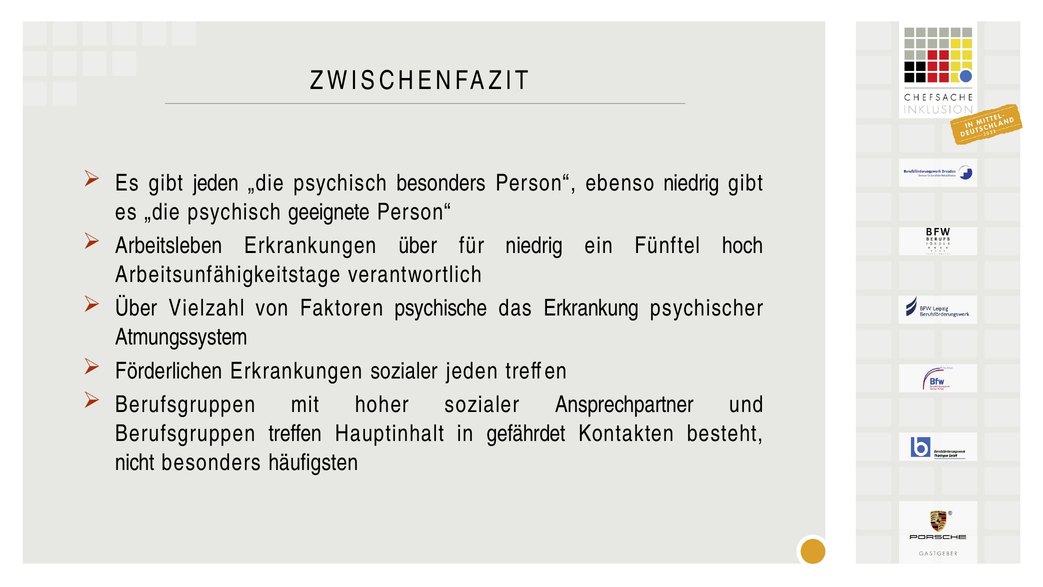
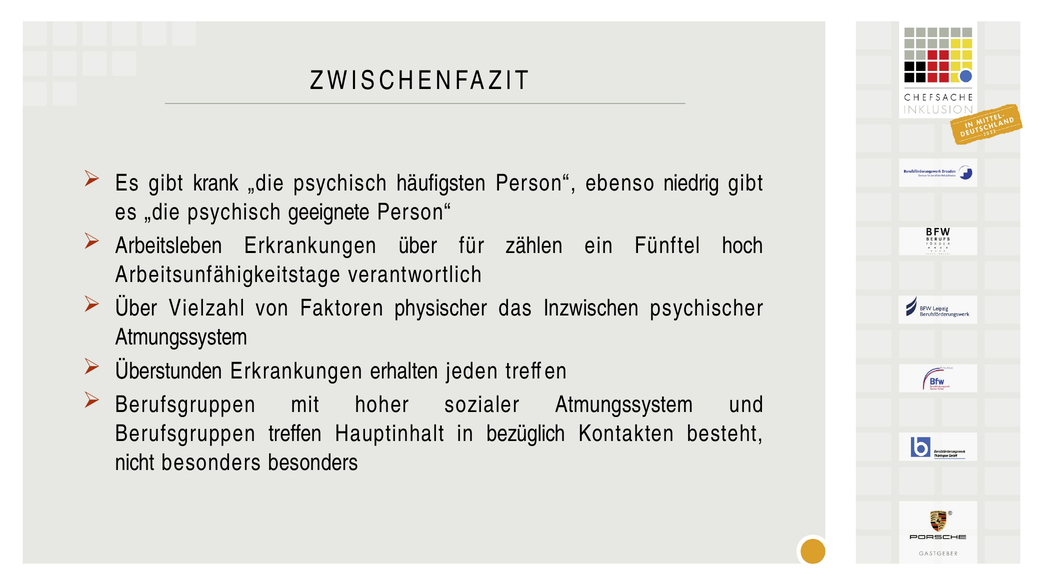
gibt jeden: jeden -> krank (216, 183)
psychisch besonders: besonders -> häufigsten (441, 183)
für niedrig: niedrig -> zählen (534, 246)
psychische: psychische -> physischer (441, 308)
Erkrankung: Erkrankung -> Inzwischen (591, 308)
Förderlichen: Förderlichen -> Überstunden (169, 371)
Erkrankungen sozialer: sozialer -> erhalten (404, 371)
sozialer Ansprechpartner: Ansprechpartner -> Atmungssystem (624, 404)
gefährdet: gefährdet -> bezüglich (526, 433)
besonders häufigsten: häufigsten -> besonders (313, 462)
